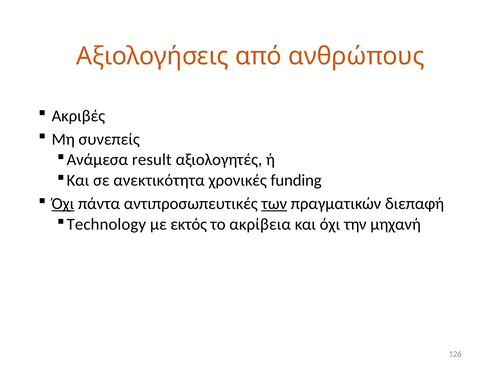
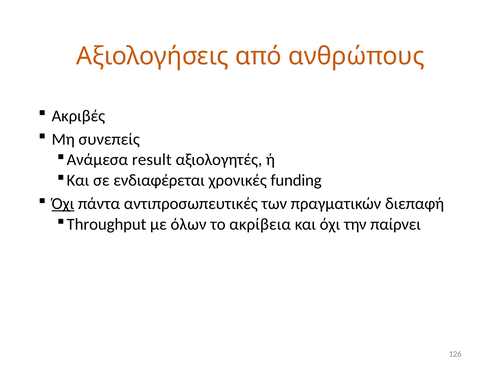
ανεκτικότητα: ανεκτικότητα -> ενδιαφέρεται (159, 180)
των underline: present -> none (274, 204)
Technology: Technology -> Throughput (106, 224)
εκτός: εκτός -> όλων (189, 224)
μηχανή: μηχανή -> παίρνει (396, 224)
